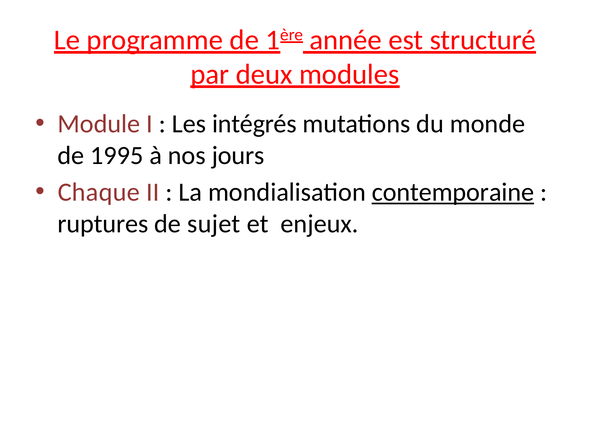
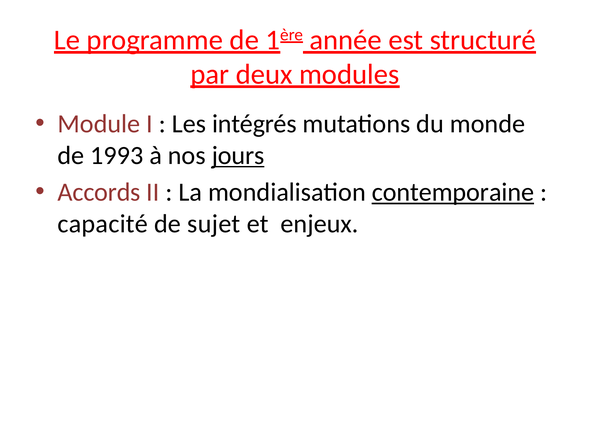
1995: 1995 -> 1993 (117, 155)
jours underline: none -> present (238, 155)
Chaque: Chaque -> Accords (99, 192)
ruptures: ruptures -> capacité (103, 223)
